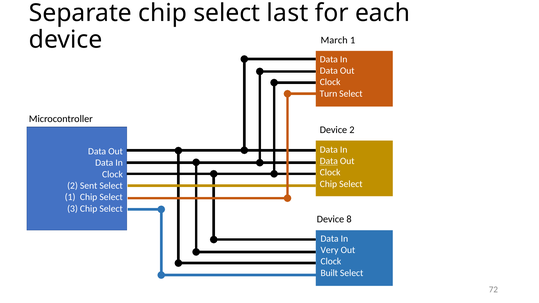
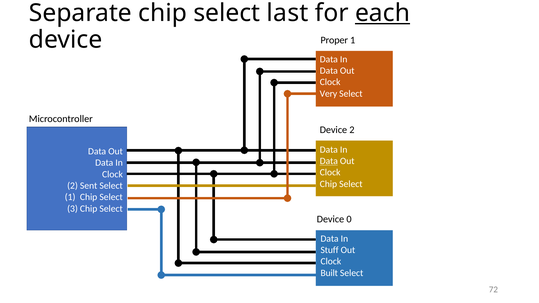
each underline: none -> present (382, 13)
March: March -> Proper (334, 40)
Turn: Turn -> Very (328, 94)
8: 8 -> 0 (349, 219)
Very: Very -> Stuff (330, 250)
